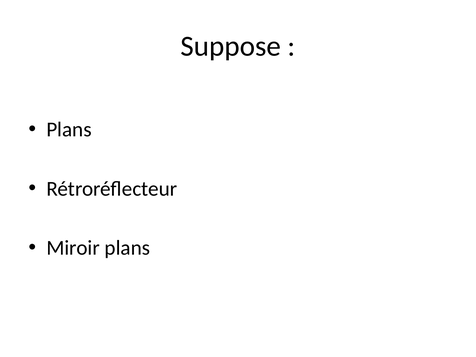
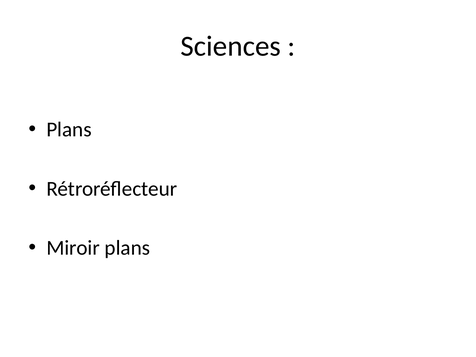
Suppose: Suppose -> Sciences (231, 46)
